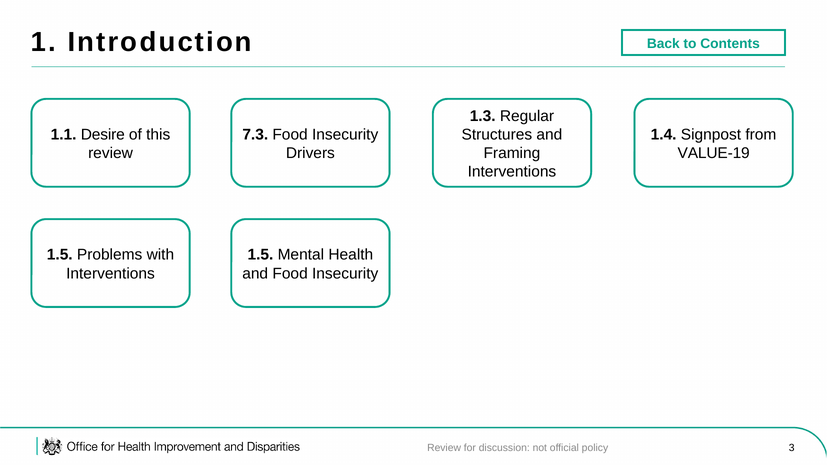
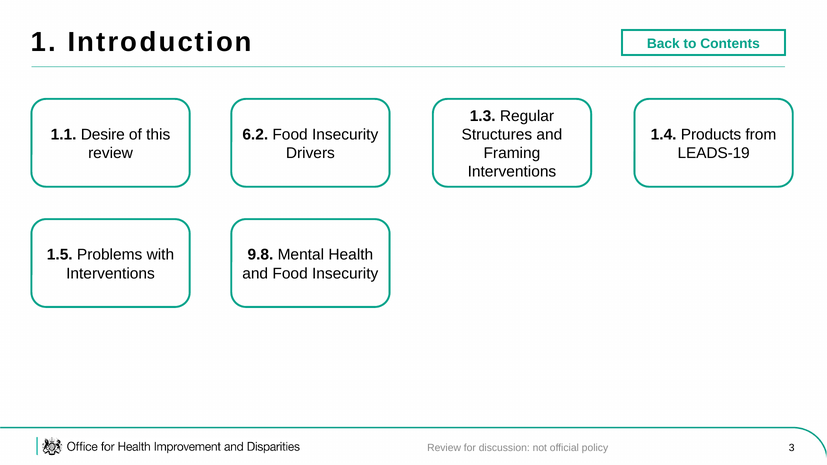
7.3: 7.3 -> 6.2 (255, 135)
Signpost: Signpost -> Products (711, 135)
VALUE-19: VALUE-19 -> LEADS-19 (714, 153)
1.5: 1.5 -> 9.8 (260, 255)
